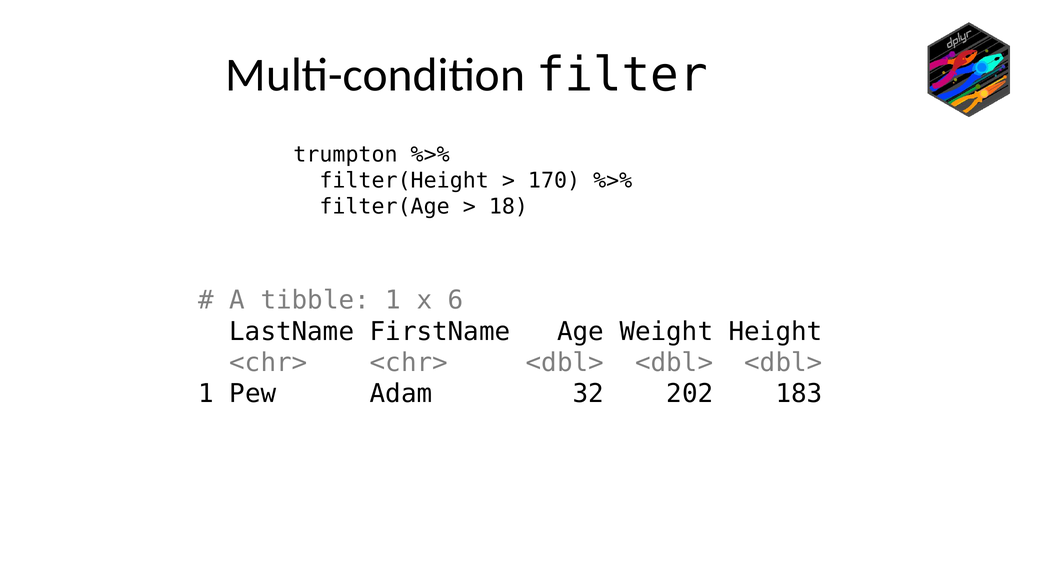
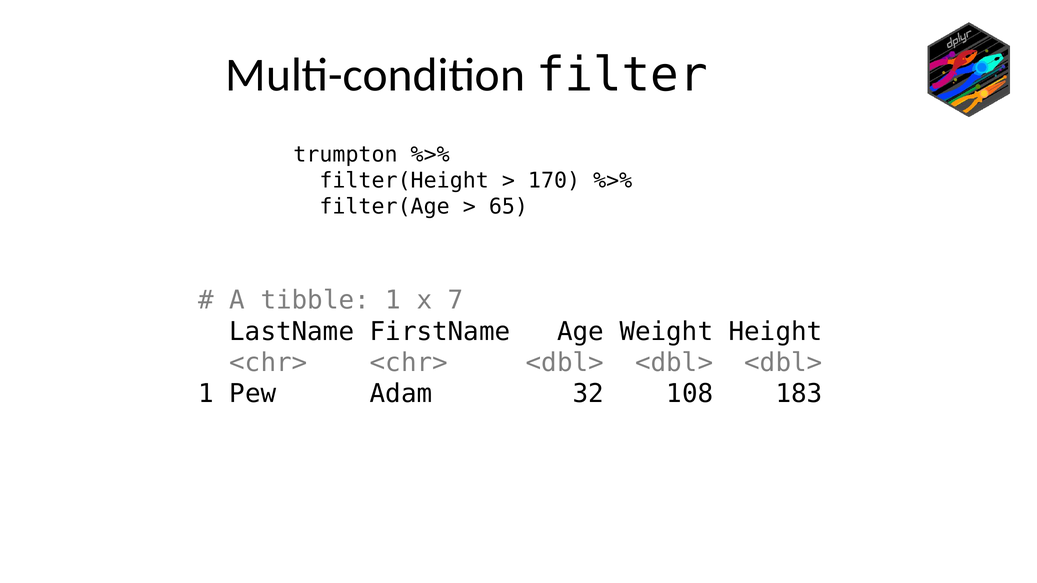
18: 18 -> 65 (508, 207)
6: 6 -> 7 (456, 301)
202: 202 -> 108 (690, 394)
